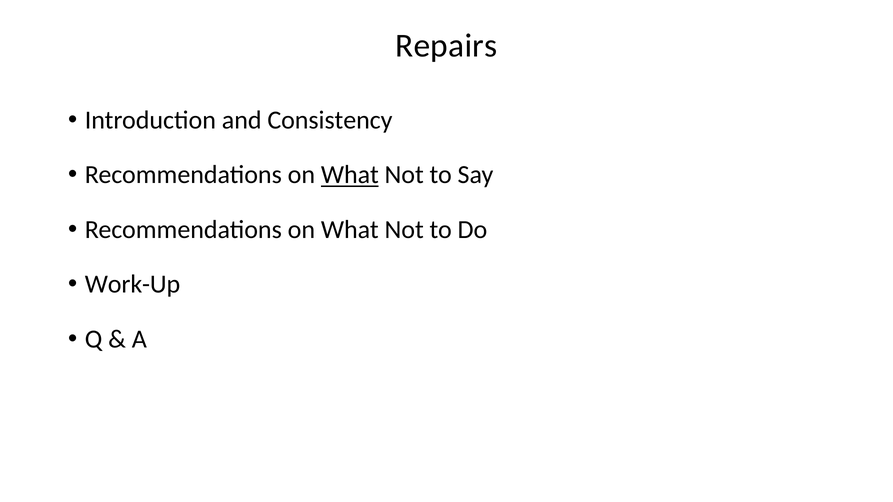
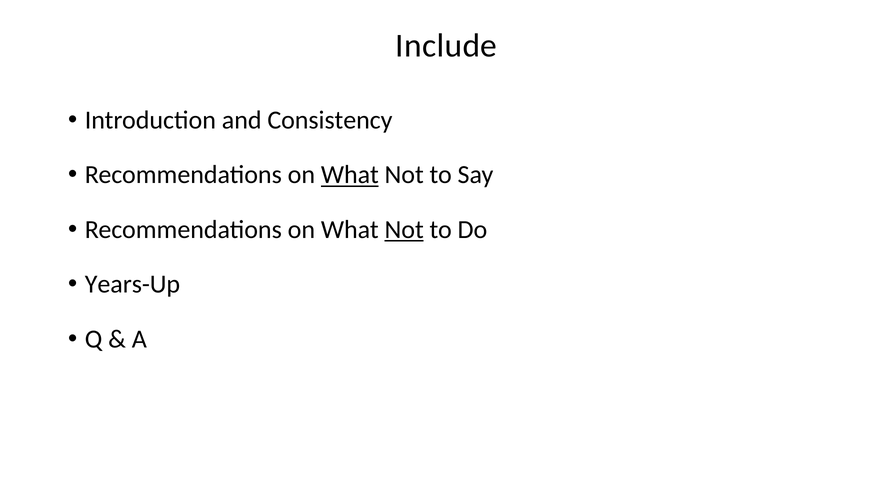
Repairs: Repairs -> Include (446, 46)
Not underline: none -> present (404, 230)
Work-Up: Work-Up -> Years-Up (132, 284)
